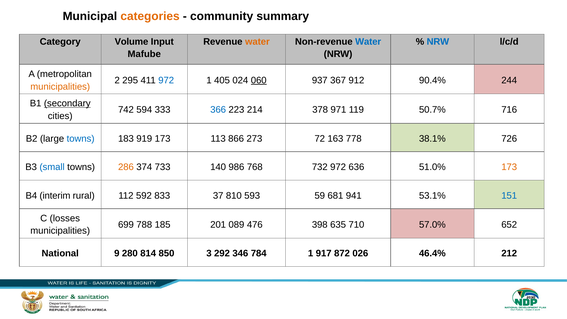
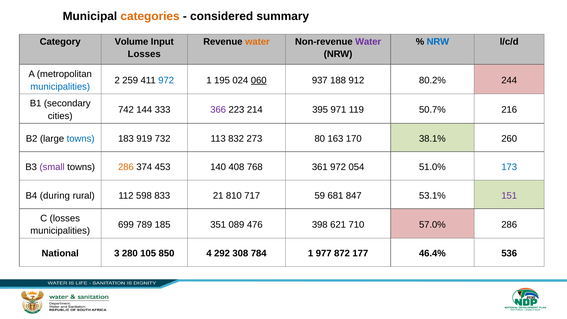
community: community -> considered (222, 16)
Water colour: blue -> purple (368, 42)
Mafube: Mafube -> Losses (144, 54)
295: 295 -> 259 (130, 80)
405: 405 -> 195 (222, 80)
367: 367 -> 188 (338, 80)
90.4%: 90.4% -> 80.2% (432, 80)
municipalities colour: orange -> blue (60, 87)
secondary underline: present -> none (67, 103)
594: 594 -> 144 (144, 110)
366 colour: blue -> purple (218, 110)
378: 378 -> 395 (320, 110)
716: 716 -> 216 (509, 110)
919 173: 173 -> 732 (163, 139)
866: 866 -> 832 (236, 139)
72: 72 -> 80 (320, 139)
778: 778 -> 170 (354, 139)
726: 726 -> 260 (509, 139)
small colour: blue -> purple (52, 167)
733: 733 -> 453 (163, 167)
986: 986 -> 408 (236, 167)
732: 732 -> 361 (320, 167)
636: 636 -> 054 (356, 167)
173 colour: orange -> blue (509, 167)
interim: interim -> during (55, 196)
592: 592 -> 598 (144, 196)
37: 37 -> 21 (218, 196)
593: 593 -> 717 (252, 196)
941: 941 -> 847 (354, 196)
151 colour: blue -> purple (509, 196)
788: 788 -> 789 (144, 225)
201: 201 -> 351 (218, 225)
635: 635 -> 621 (338, 225)
57.0% 652: 652 -> 286 (509, 225)
9: 9 -> 3 (117, 253)
814: 814 -> 105 (148, 253)
3: 3 -> 4 (209, 253)
346: 346 -> 308 (240, 253)
917: 917 -> 977 (324, 253)
026: 026 -> 177 (360, 253)
212: 212 -> 536 (509, 253)
